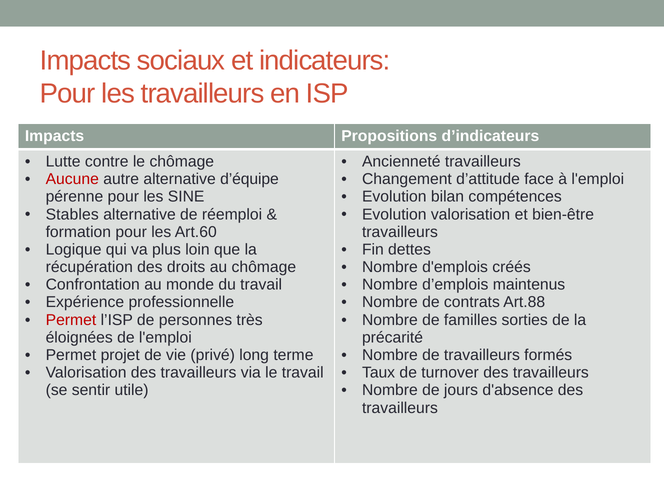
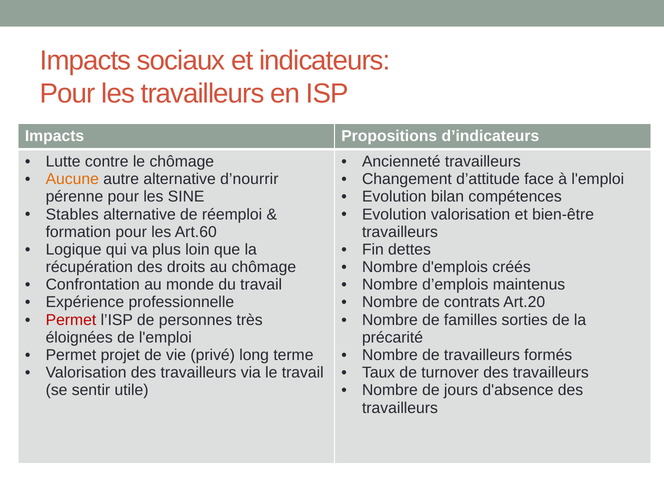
Aucune colour: red -> orange (72, 179)
d’équipe: d’équipe -> d’nourrir (249, 179)
Art.88: Art.88 -> Art.20 (524, 302)
